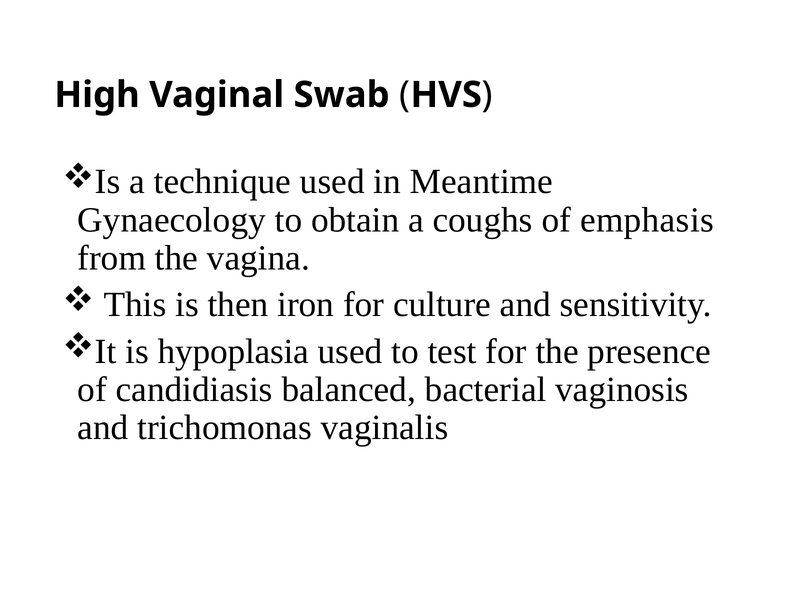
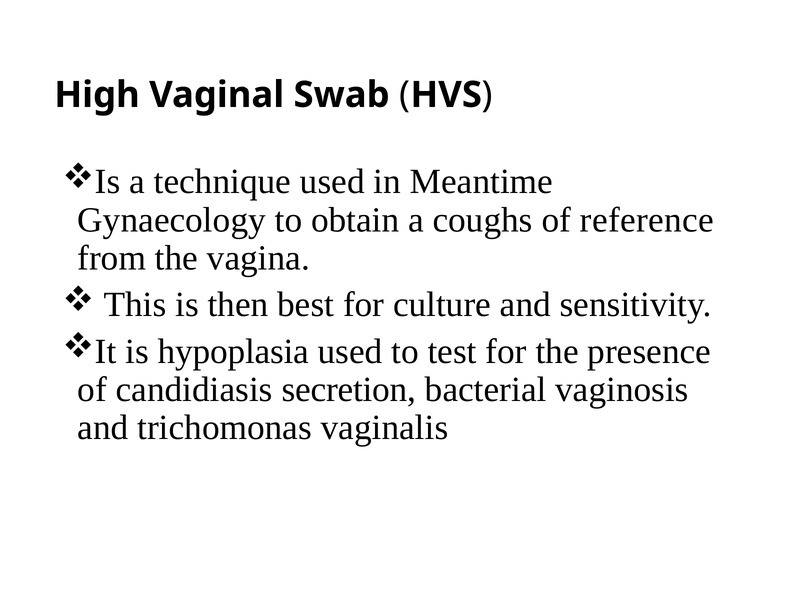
emphasis: emphasis -> reference (647, 220)
iron: iron -> best (306, 304)
balanced: balanced -> secretion (349, 389)
